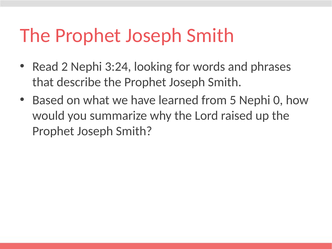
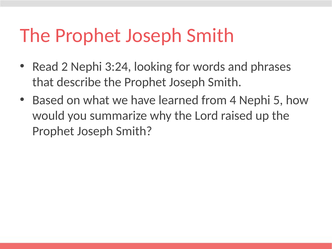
5: 5 -> 4 (233, 100)
0: 0 -> 5 (278, 100)
